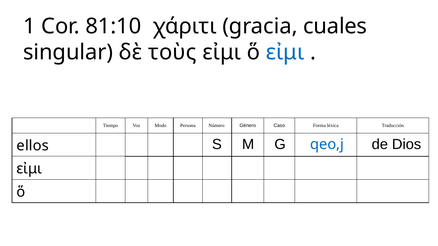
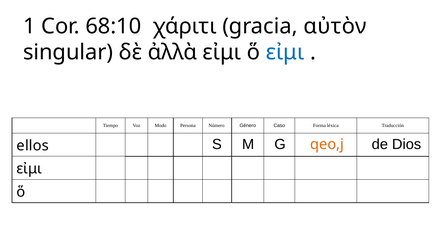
81:10: 81:10 -> 68:10 (113, 26)
cuales: cuales -> αὐτὸν (335, 26)
τοὺς: τοὺς -> ἀλλὰ (172, 52)
qeo,j colour: blue -> orange (327, 145)
